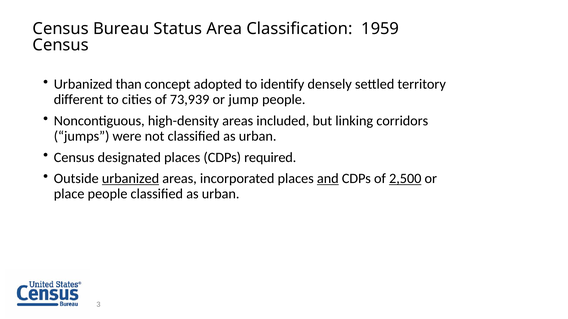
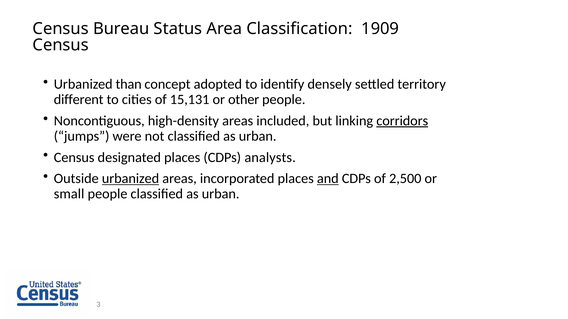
1959: 1959 -> 1909 (380, 29)
73,939: 73,939 -> 15,131 (190, 100)
jump: jump -> other (244, 100)
corridors underline: none -> present (402, 121)
required: required -> analysts (270, 158)
2,500 underline: present -> none (405, 179)
place: place -> small (69, 194)
